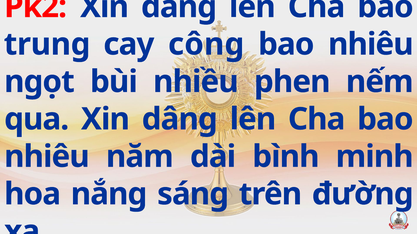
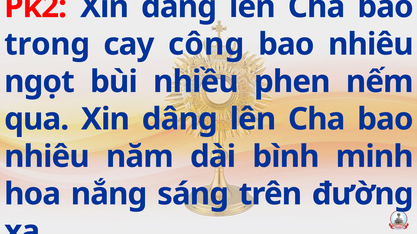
trung: trung -> trong (47, 44)
